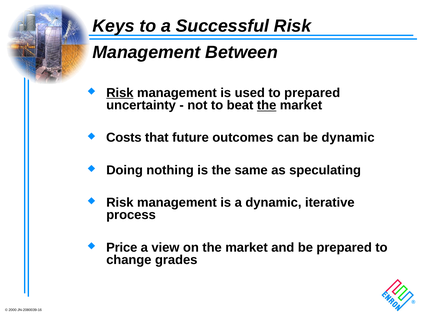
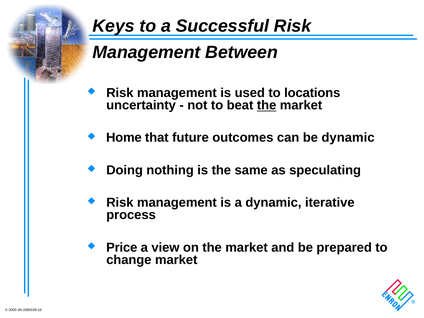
Risk underline: present -> none (120, 93)
to prepared: prepared -> locations (312, 93)
Costs: Costs -> Home (124, 138)
change grades: grades -> market (176, 260)
